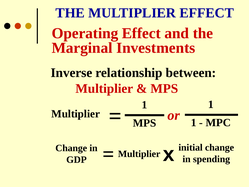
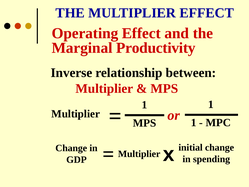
Investments: Investments -> Productivity (156, 48)
